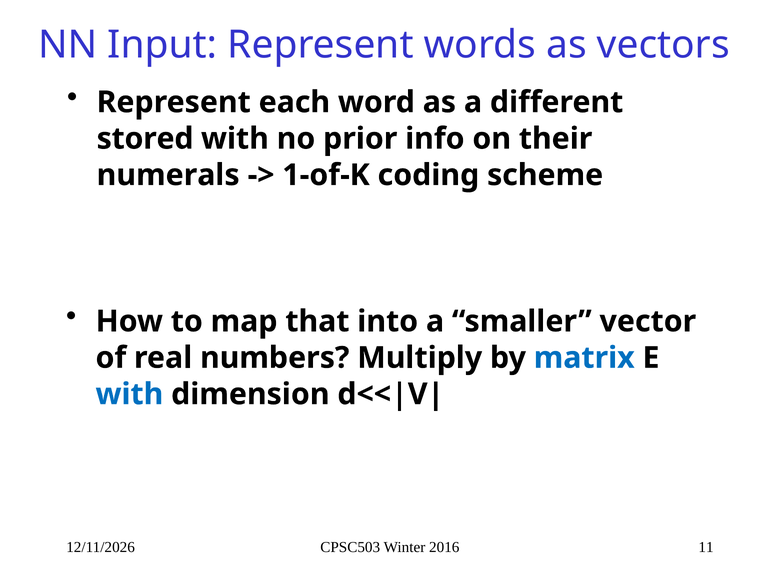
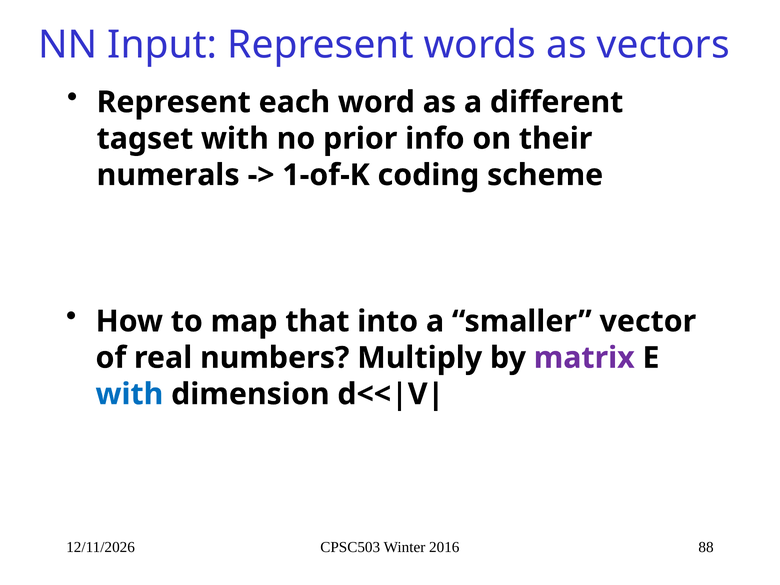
stored: stored -> tagset (145, 139)
matrix colour: blue -> purple (584, 358)
11: 11 -> 88 (706, 547)
